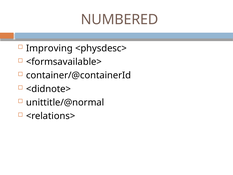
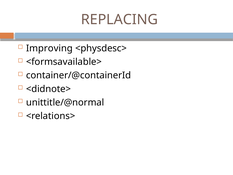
NUMBERED: NUMBERED -> REPLACING (119, 19)
